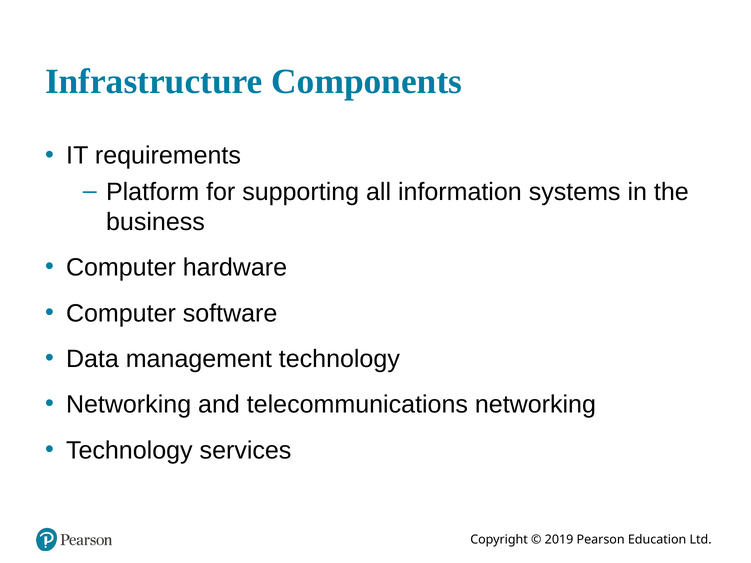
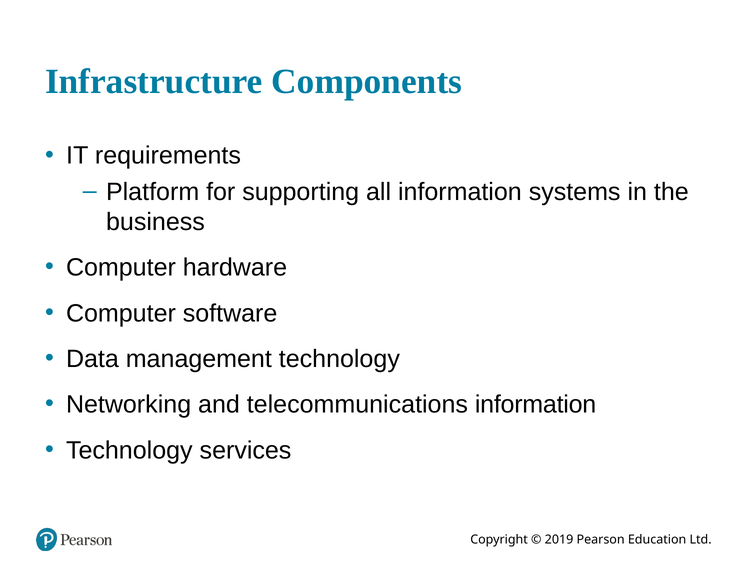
telecommunications networking: networking -> information (536, 405)
